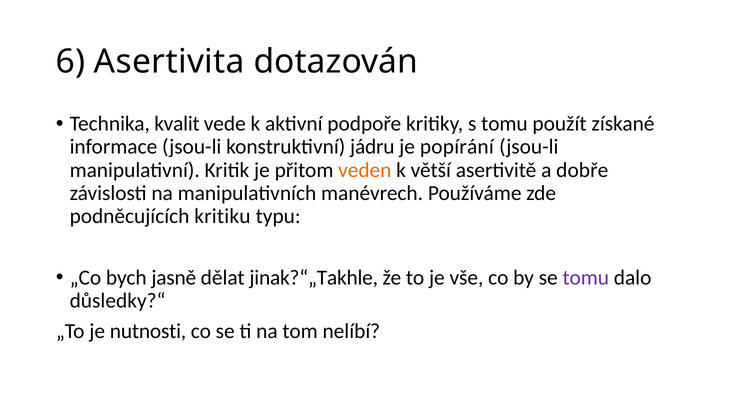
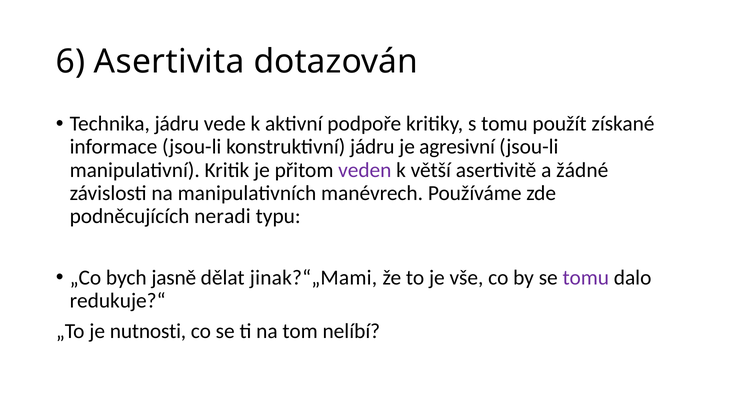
Technika kvalit: kvalit -> jádru (177, 124)
popírání: popírání -> agresivní (457, 147)
veden colour: orange -> purple (365, 170)
dobře: dobře -> žádné (582, 170)
kritiku: kritiku -> neradi (222, 216)
jinak?“„Takhle: jinak?“„Takhle -> jinak?“„Mami (313, 278)
důsledky?“: důsledky?“ -> redukuje?“ (118, 301)
